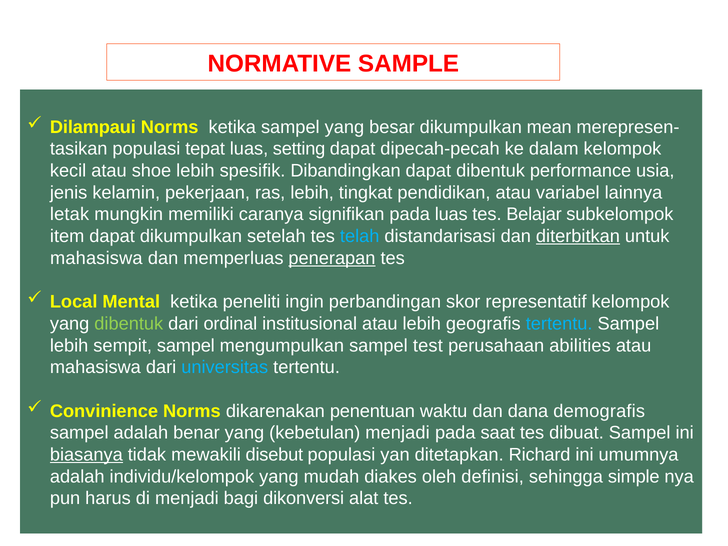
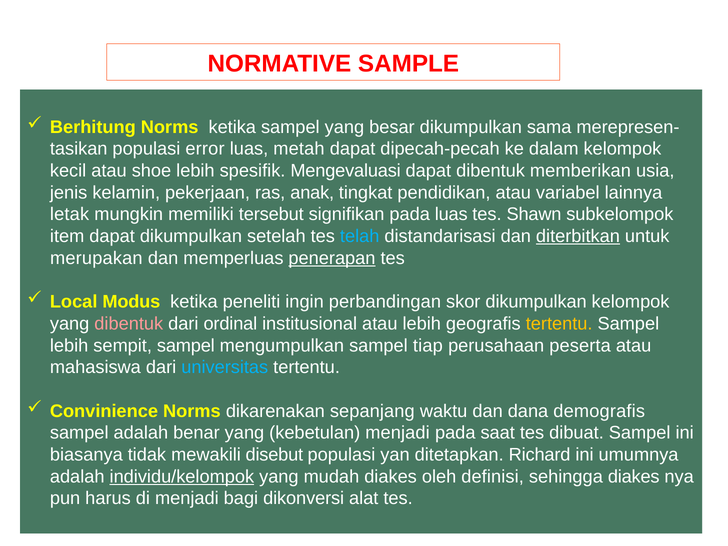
Dilampaui: Dilampaui -> Berhitung (93, 127)
mean: mean -> sama (549, 127)
tepat: tepat -> error (205, 149)
setting: setting -> metah (299, 149)
Dibandingkan: Dibandingkan -> Mengevaluasi (346, 171)
performance: performance -> memberikan (580, 171)
ras lebih: lebih -> anak (312, 193)
caranya: caranya -> tersebut (271, 214)
Belajar: Belajar -> Shawn (534, 214)
mahasiswa: mahasiswa -> merupakan (96, 258)
Mental: Mental -> Modus (131, 302)
skor representatif: representatif -> dikumpulkan (536, 302)
dibentuk colour: light green -> pink (129, 324)
tertentu colour: light blue -> yellow (559, 324)
test: test -> tiap (428, 346)
abilities: abilities -> peserta (580, 346)
penentuan: penentuan -> sepanjang (372, 411)
biasanya underline: present -> none (86, 455)
individu/kelompok underline: none -> present (182, 477)
sehingga simple: simple -> diakes (634, 477)
